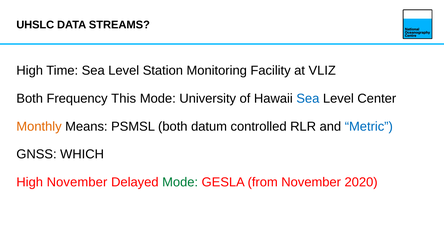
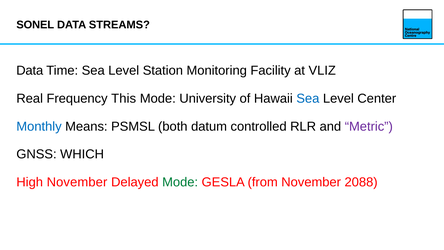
UHSLC: UHSLC -> SONEL (35, 25)
High: High -> Data (30, 71)
Both: Both -> Real (30, 98)
Monthly colour: orange -> blue (39, 126)
Metric colour: blue -> purple (369, 126)
2020: 2020 -> 2088 (361, 182)
